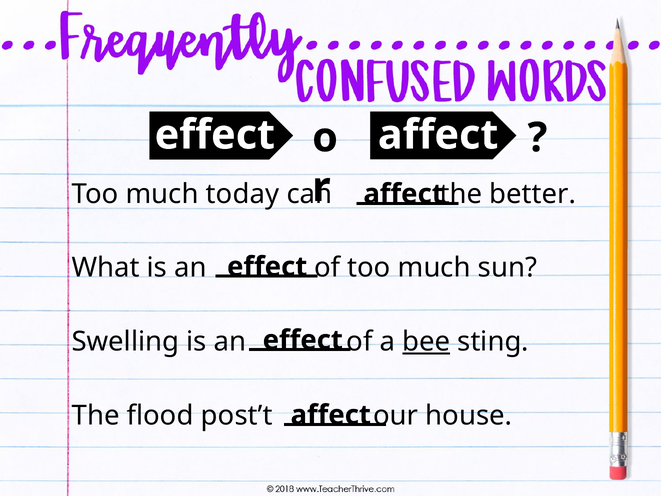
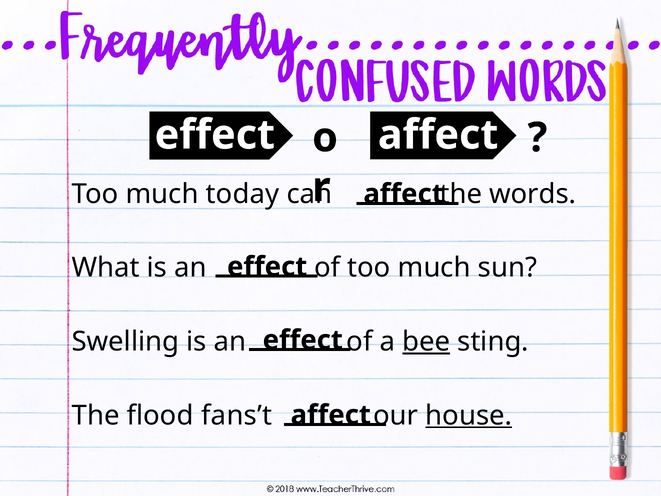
better: better -> words (533, 194)
post’t: post’t -> fans’t (237, 415)
house underline: none -> present (469, 415)
